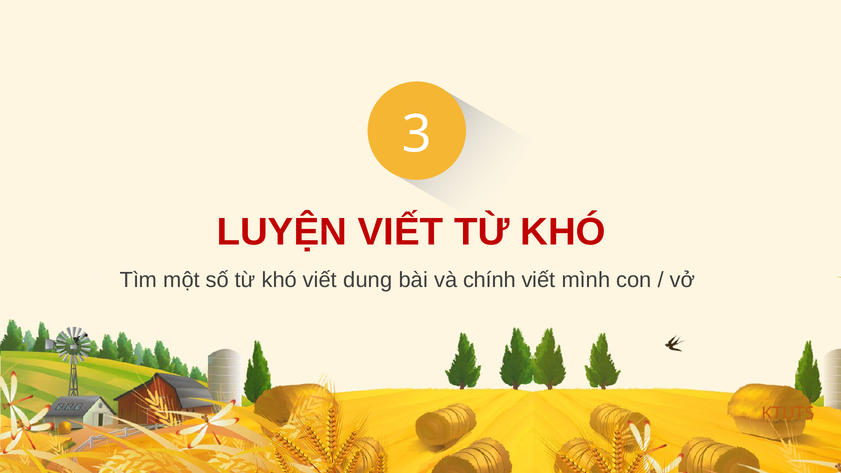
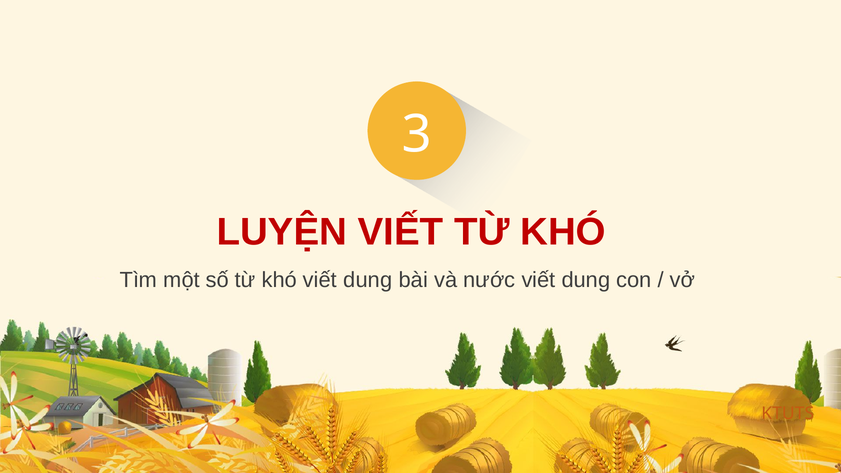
chính: chính -> nước (489, 280)
mình: mình -> dung (586, 280)
